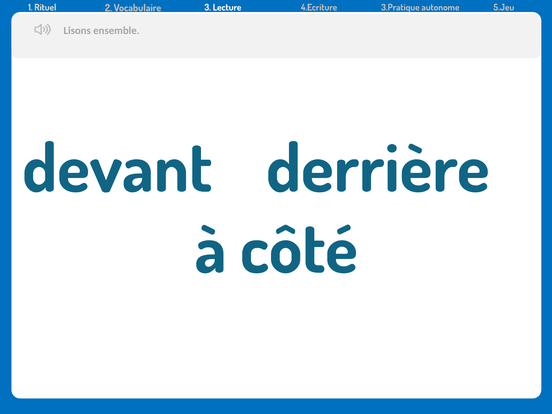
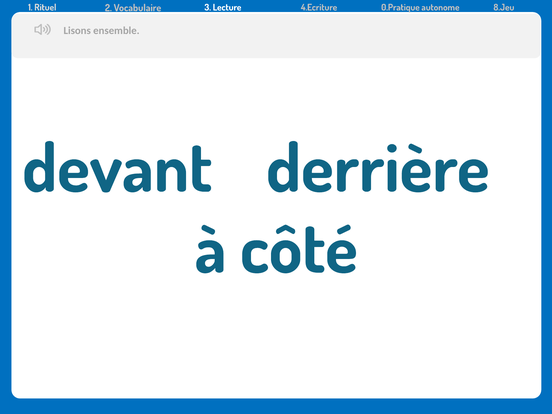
3.Pratique: 3.Pratique -> 0.Pratique (400, 7)
5.Jeu: 5.Jeu -> 8.Jeu (504, 7)
